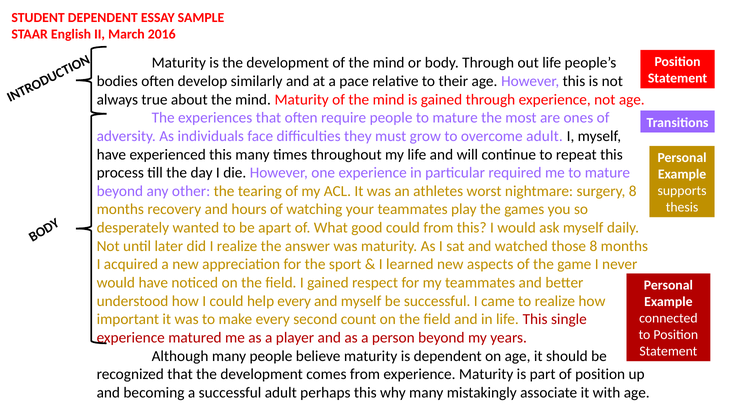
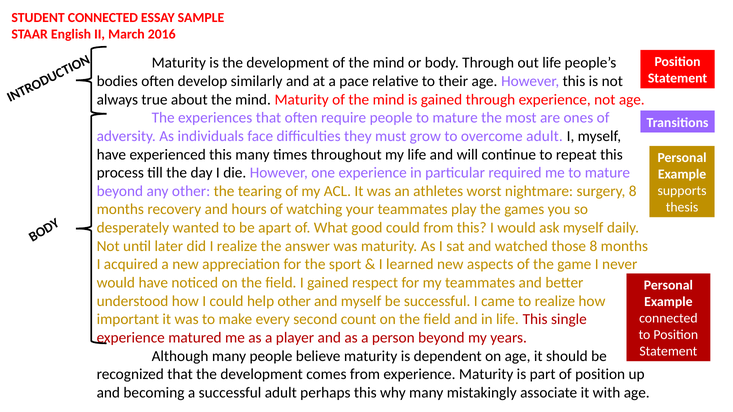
STUDENT DEPENDENT: DEPENDENT -> CONNECTED (103, 18)
help every: every -> other (294, 301)
